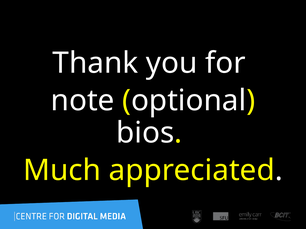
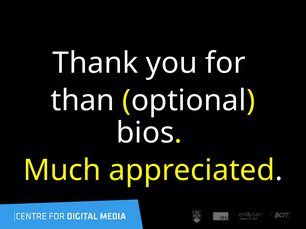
note: note -> than (83, 101)
